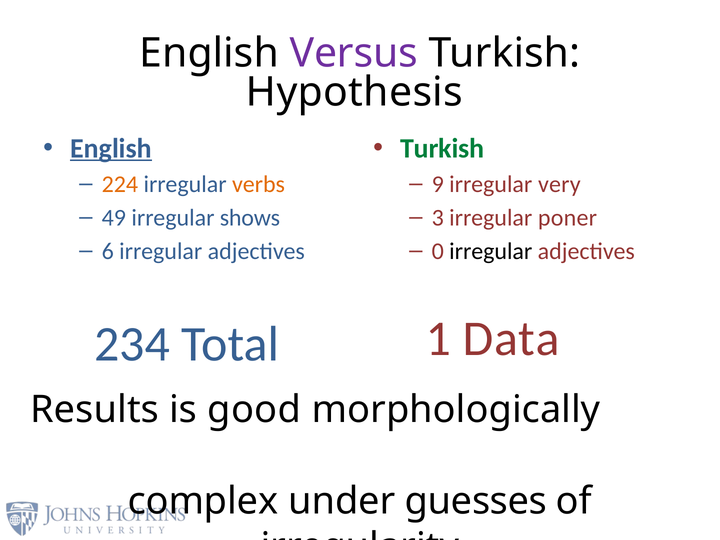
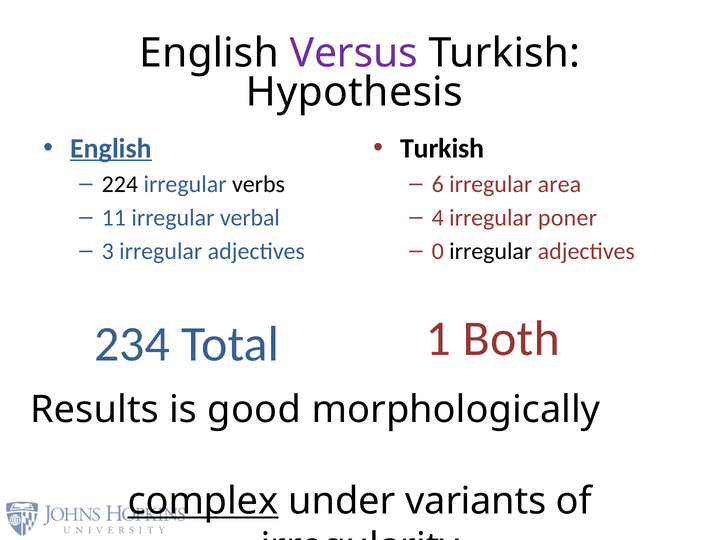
Turkish colour: green -> black (442, 148)
224 colour: orange -> black (120, 184)
verbs colour: orange -> black (259, 184)
9: 9 -> 6 (438, 184)
very: very -> area (559, 184)
49: 49 -> 11 (114, 218)
shows: shows -> verbal (250, 218)
3: 3 -> 4 (438, 218)
6: 6 -> 3 (108, 251)
Data: Data -> Both (511, 339)
complex underline: none -> present (203, 501)
guesses: guesses -> variants (476, 501)
